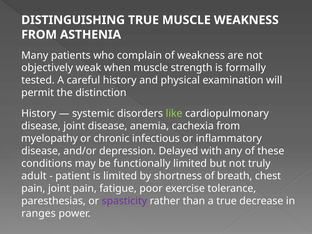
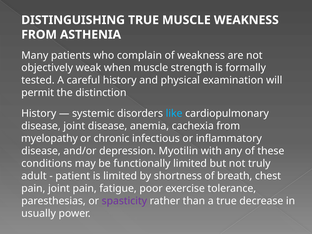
like colour: light green -> light blue (174, 114)
Delayed: Delayed -> Myotilin (178, 151)
ranges: ranges -> usually (39, 213)
